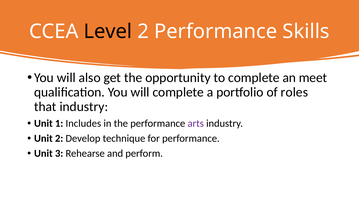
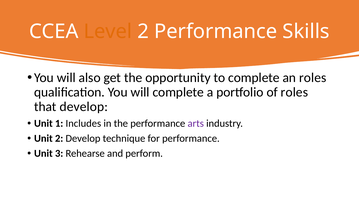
Level colour: black -> orange (108, 32)
an meet: meet -> roles (313, 78)
that industry: industry -> develop (84, 107)
